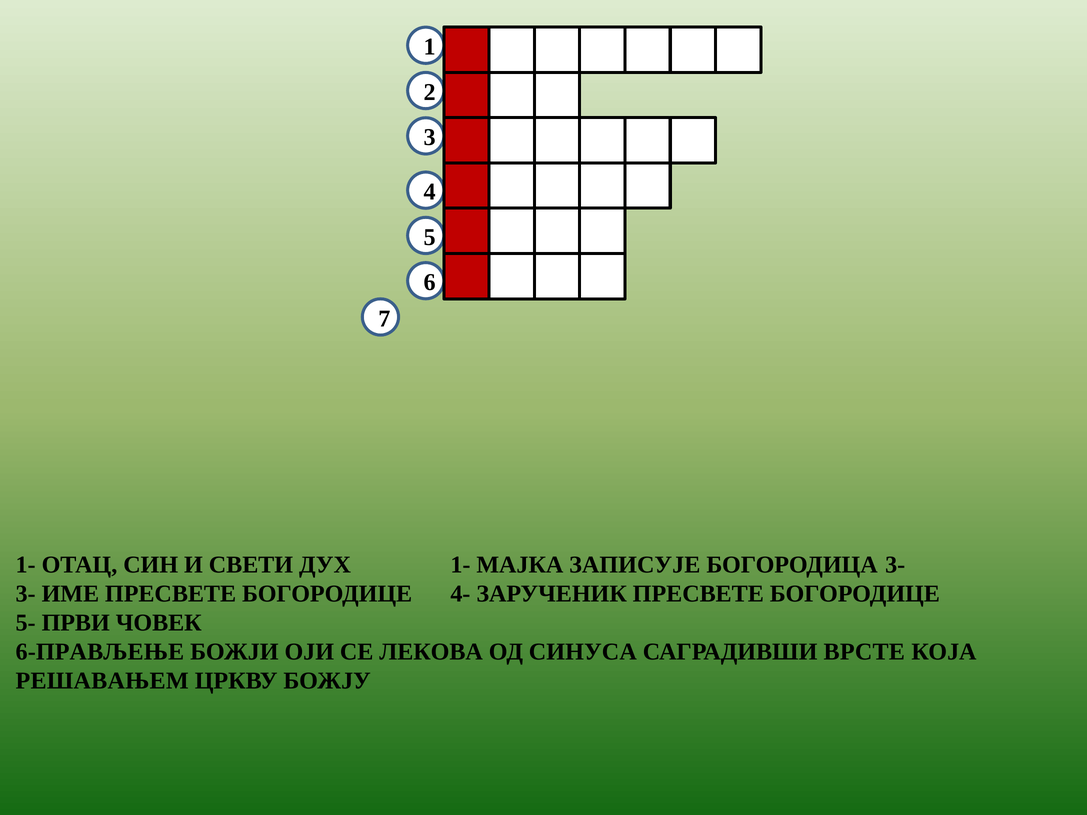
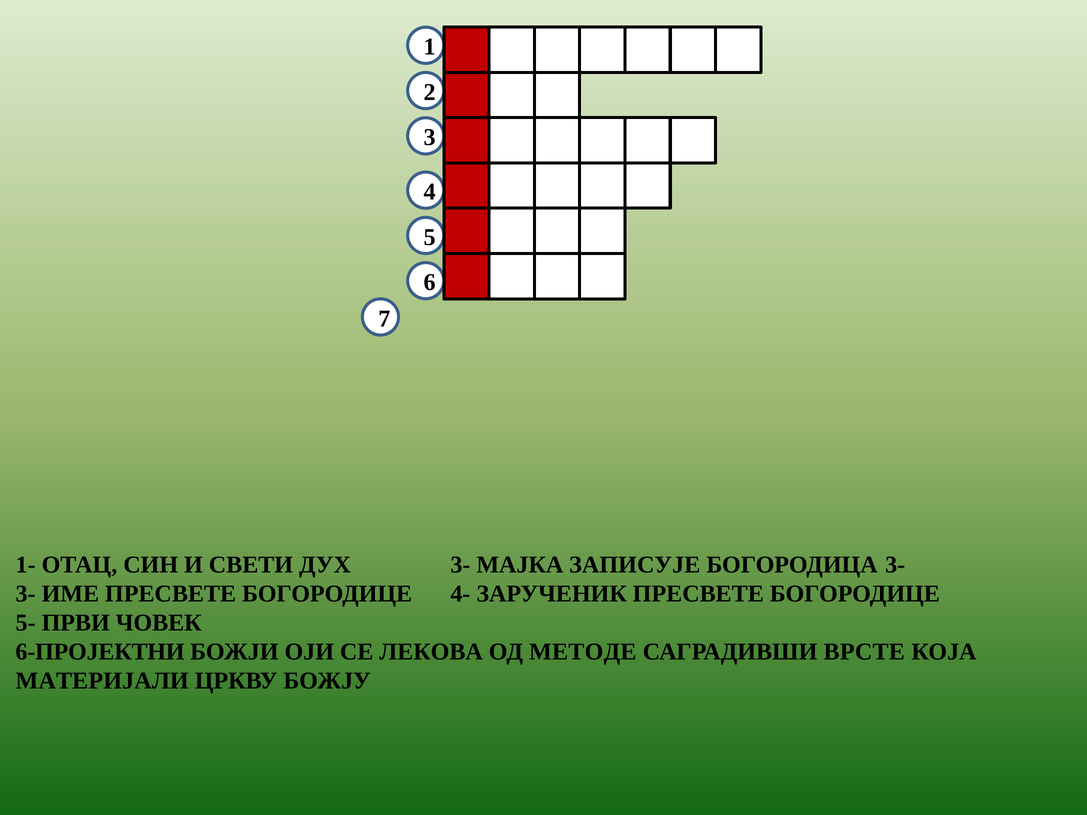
ДУХ 1-: 1- -> 3- (460, 565)
6-ПРАВЉЕЊЕ: 6-ПРАВЉЕЊЕ -> 6-ПРОЈЕКТНИ (100, 652)
СИНУСА: СИНУСА -> МЕТОДЕ (583, 652)
РЕШАВАЊЕМ: РЕШАВАЊЕМ -> МАТЕРИЈАЛИ (102, 681)
